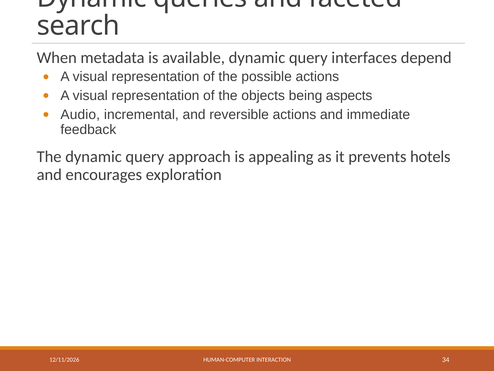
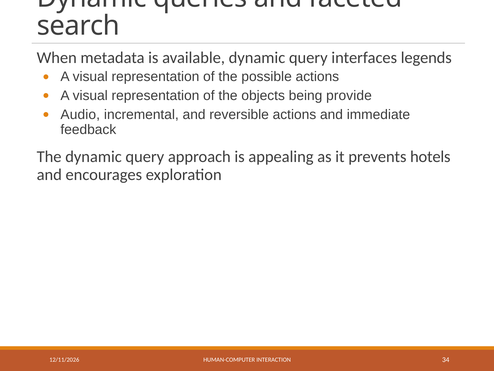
depend: depend -> legends (426, 58)
aspects: aspects -> provide (349, 96)
